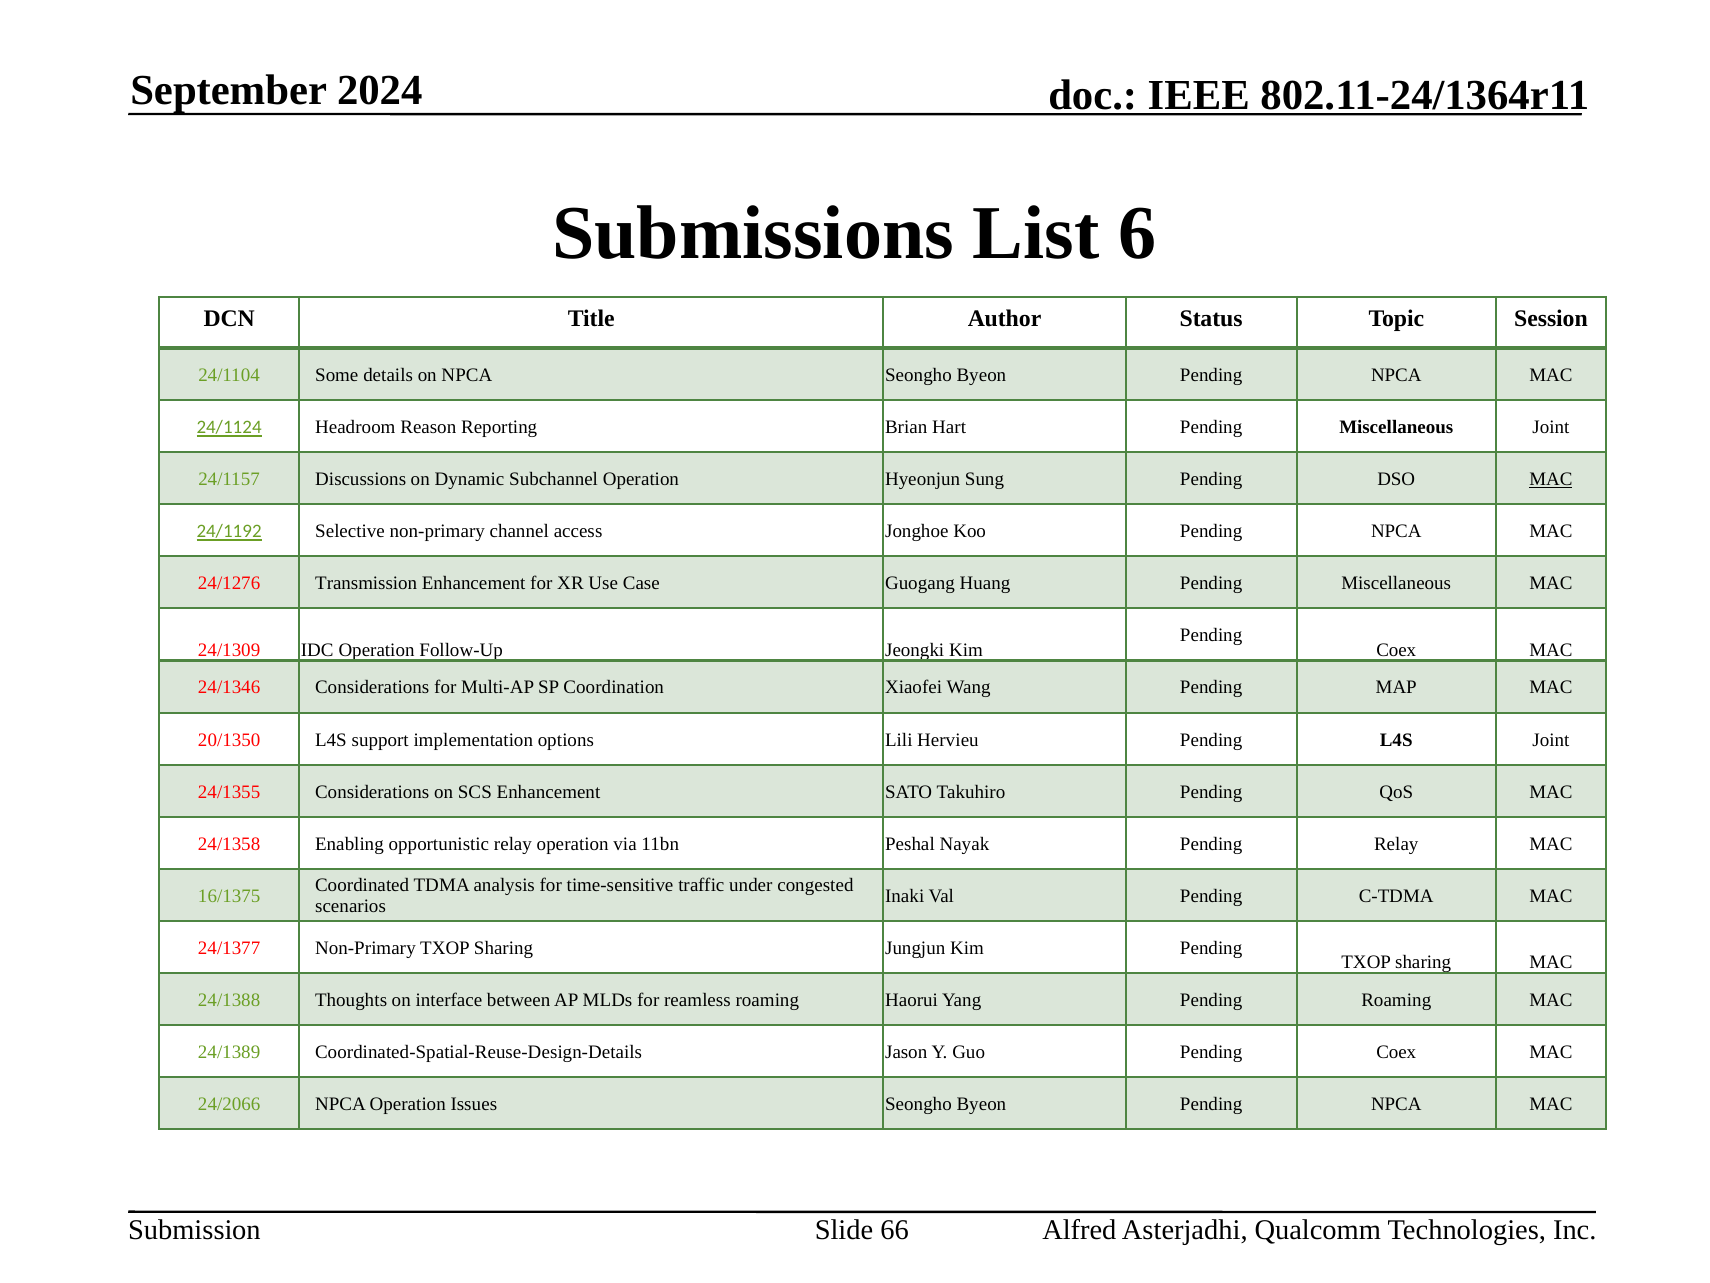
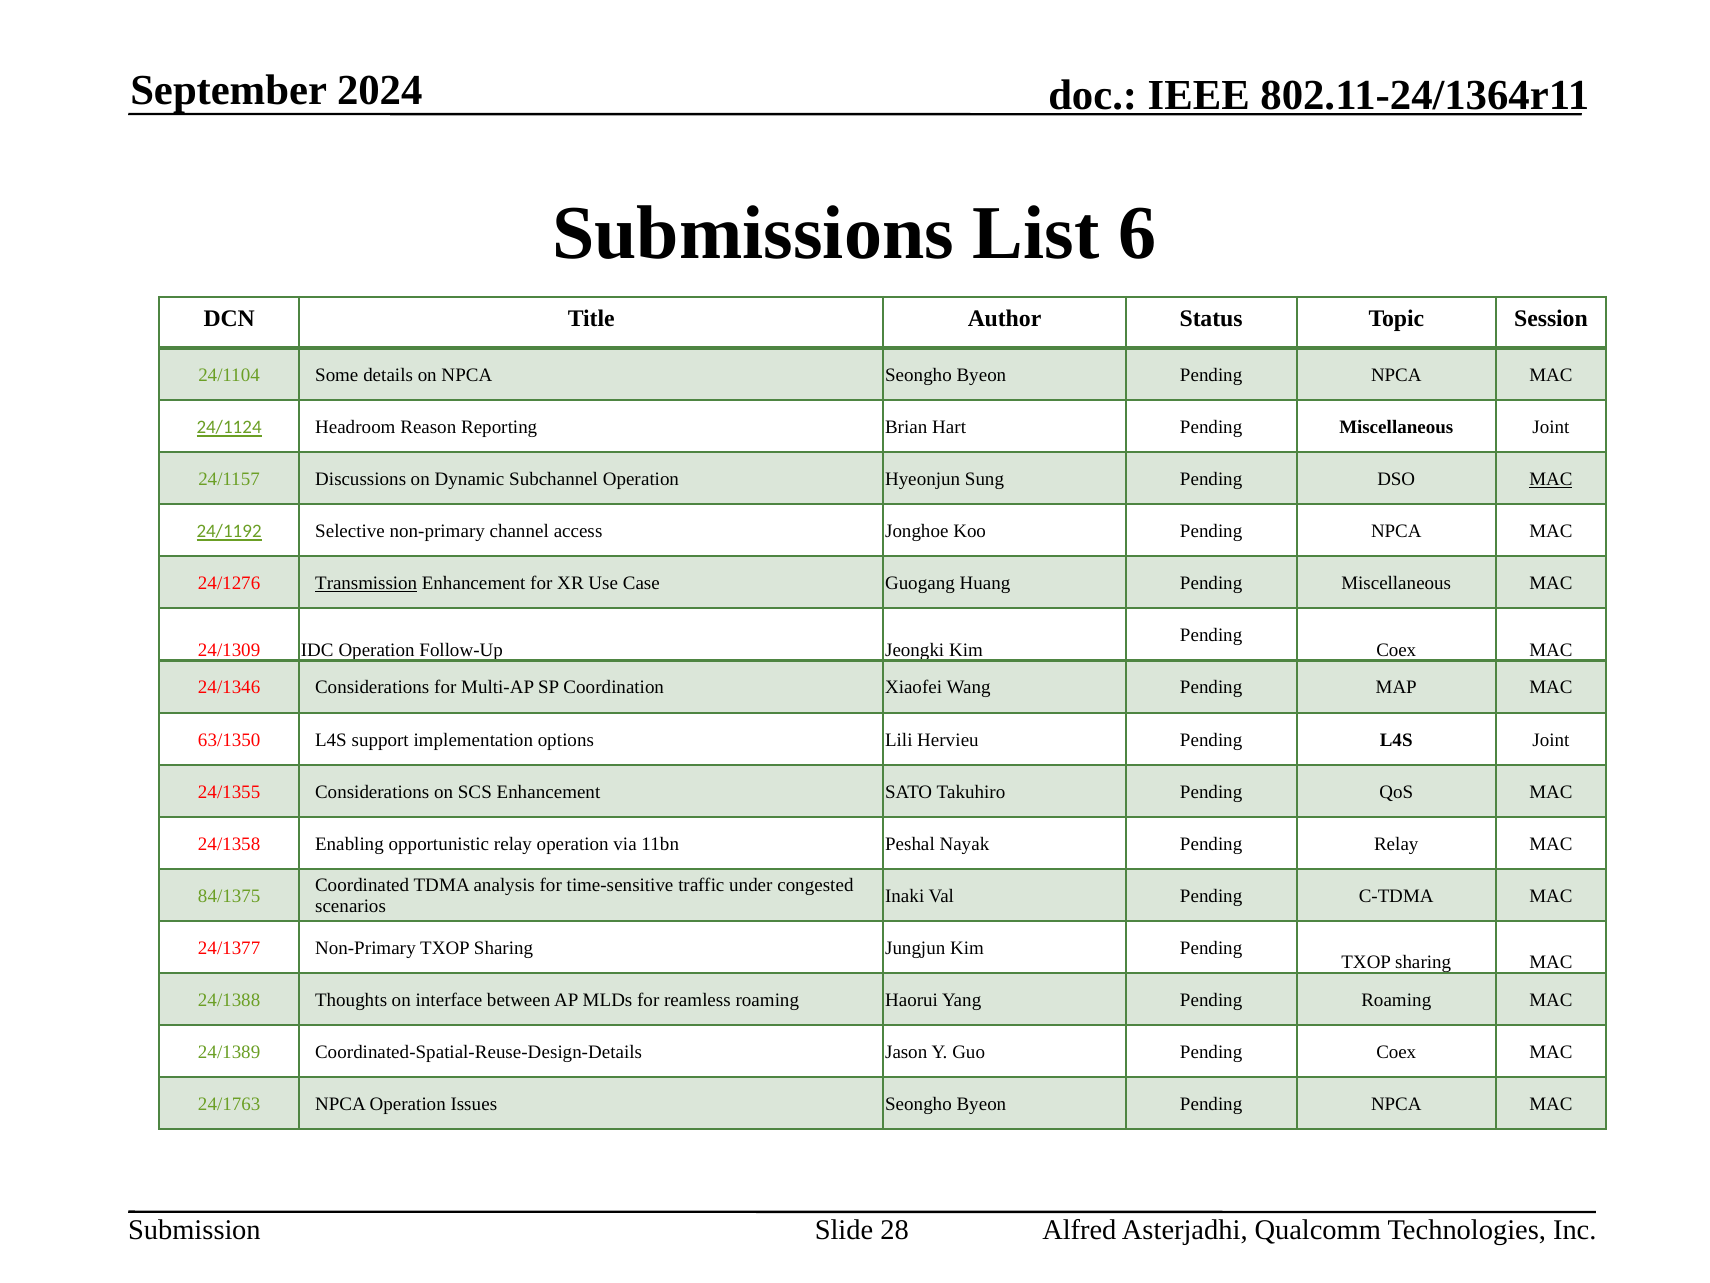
Transmission underline: none -> present (366, 583)
20/1350: 20/1350 -> 63/1350 (229, 739)
16/1375: 16/1375 -> 84/1375 (229, 896)
24/2066: 24/2066 -> 24/1763 (229, 1104)
66: 66 -> 28 (895, 1230)
